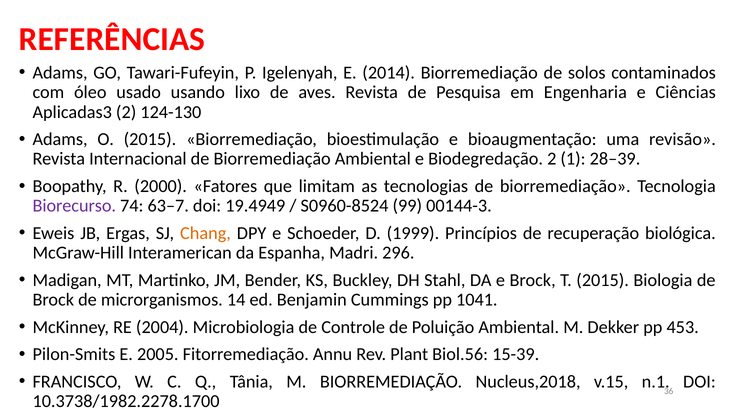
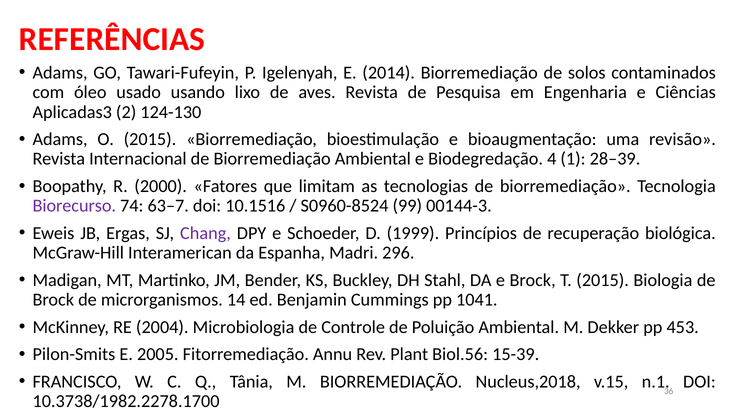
Biodegredação 2: 2 -> 4 (552, 159)
19.4949: 19.4949 -> 10.1516 (255, 206)
Chang colour: orange -> purple (205, 233)
